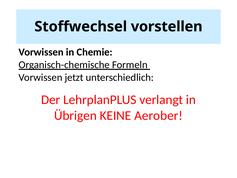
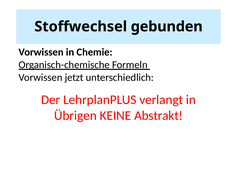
vorstellen: vorstellen -> gebunden (167, 27)
Aerober: Aerober -> Abstrakt (159, 115)
